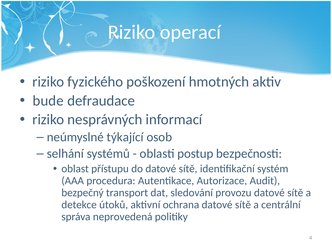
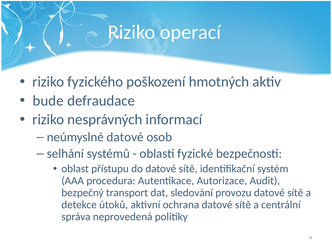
neúmyslné týkající: týkající -> datové (125, 137)
postup: postup -> fyzické (195, 154)
